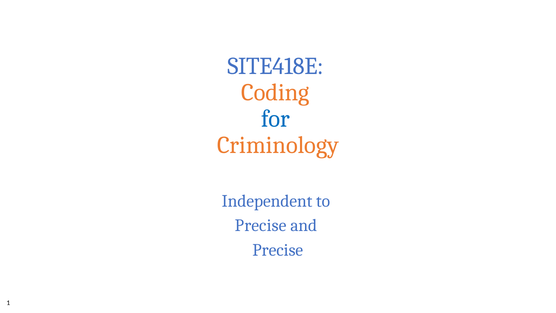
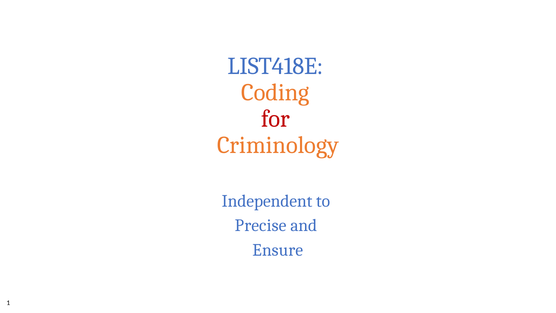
SITE418E: SITE418E -> LIST418E (276, 66)
for colour: blue -> red (275, 119)
Precise: Precise -> Ensure (278, 250)
